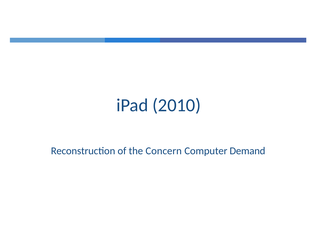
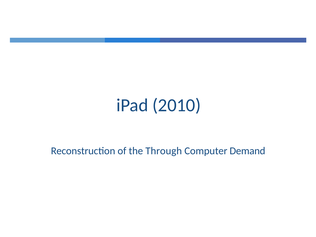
Concern: Concern -> Through (164, 151)
